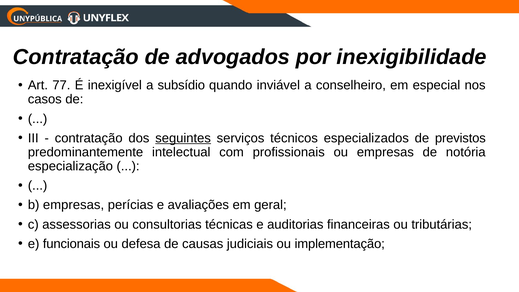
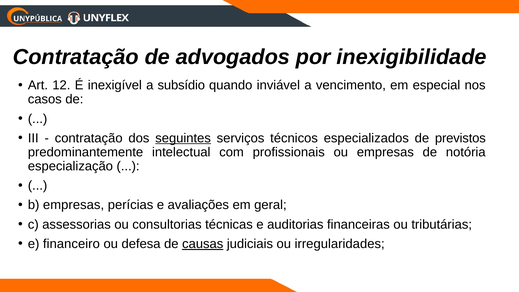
77: 77 -> 12 (61, 85)
conselheiro: conselheiro -> vencimento (351, 85)
funcionais: funcionais -> financeiro (71, 244)
causas underline: none -> present (203, 244)
implementação: implementação -> irregularidades (340, 244)
